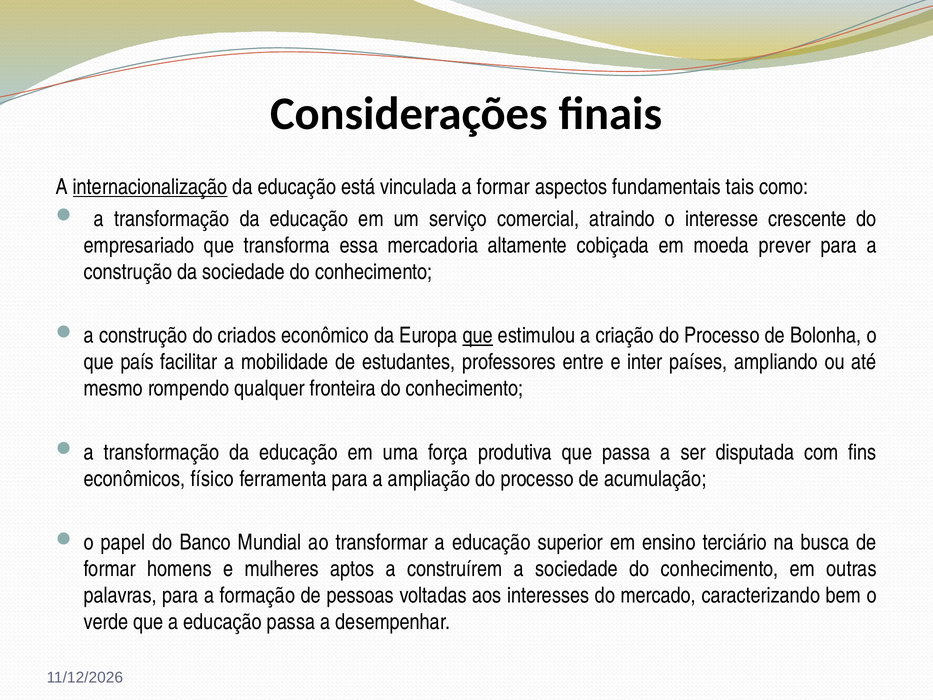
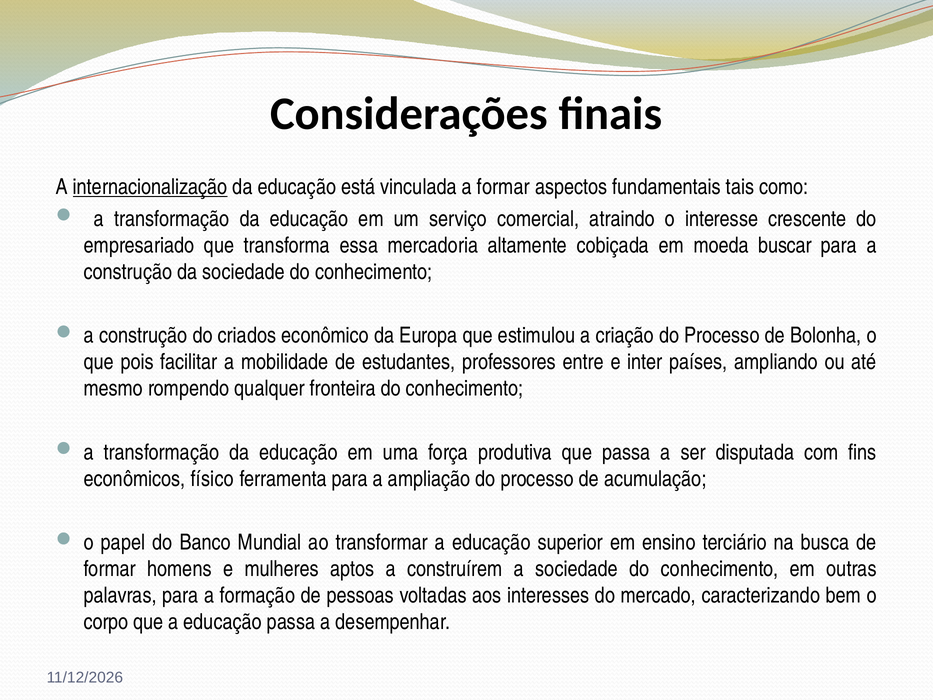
prever: prever -> buscar (785, 245)
que underline: present -> none (478, 336)
país: país -> pois (137, 362)
verde: verde -> corpo (106, 622)
